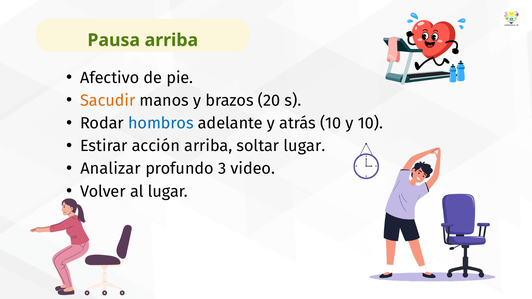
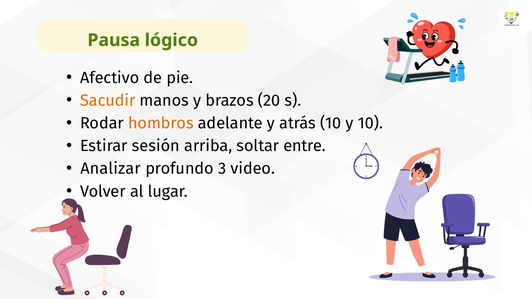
Pausa arriba: arriba -> lógico (171, 40)
hombros colour: blue -> orange (161, 123)
acción: acción -> sesión (156, 146)
soltar lugar: lugar -> entre (305, 146)
